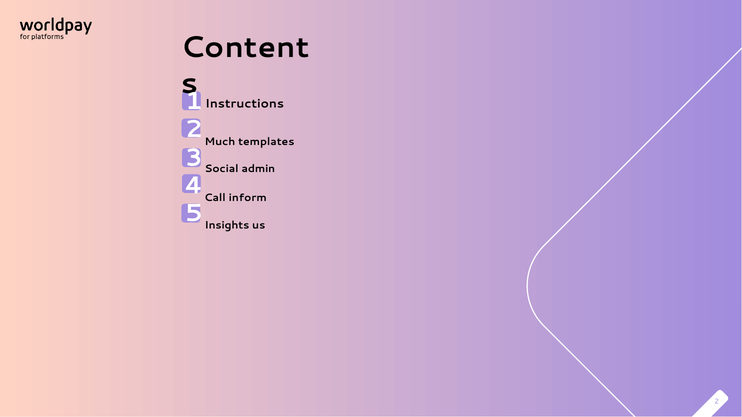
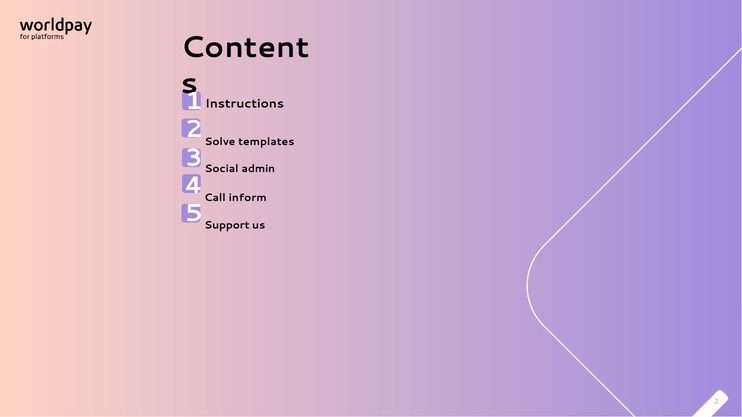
Much: Much -> Solve (220, 142)
Insights: Insights -> Support (227, 226)
